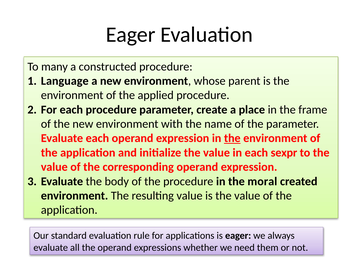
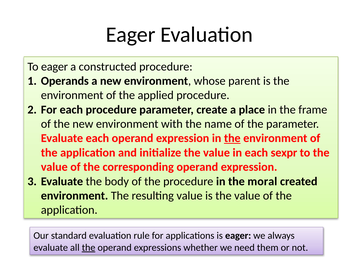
To many: many -> eager (54, 67)
Language: Language -> Operands (65, 81)
the underline: none -> present (89, 248)
